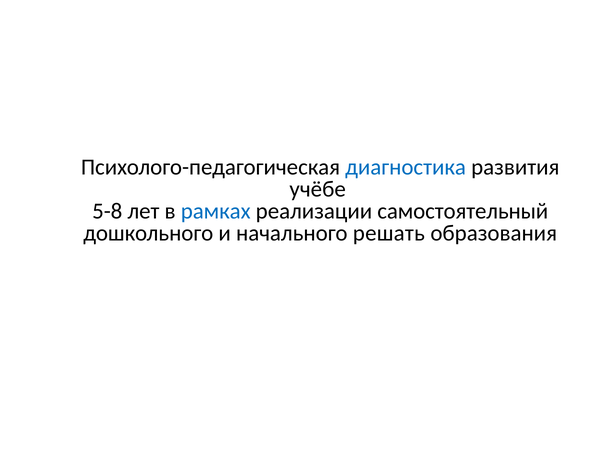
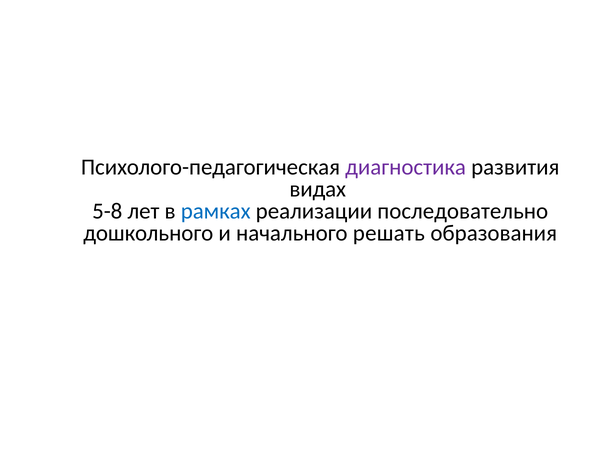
диагностика colour: blue -> purple (406, 167)
учёбе: учёбе -> видах (318, 189)
самостоятельный: самостоятельный -> последовательно (463, 211)
